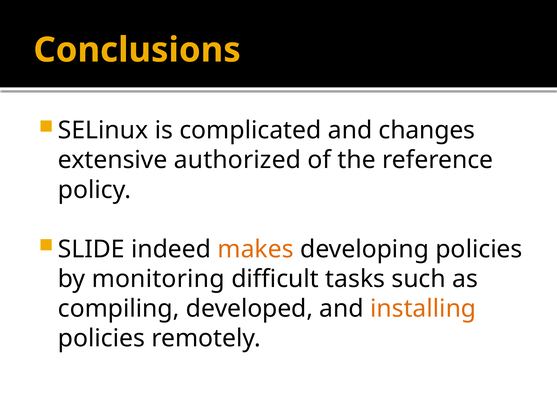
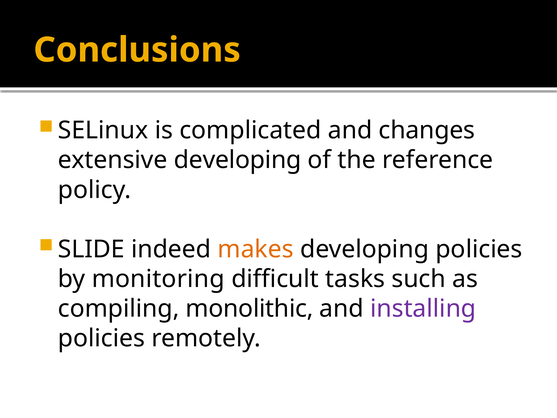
extensive authorized: authorized -> developing (238, 160)
developed: developed -> monolithic (250, 309)
installing colour: orange -> purple (423, 309)
